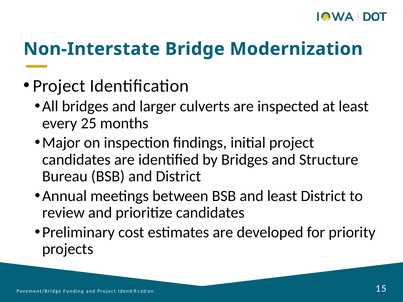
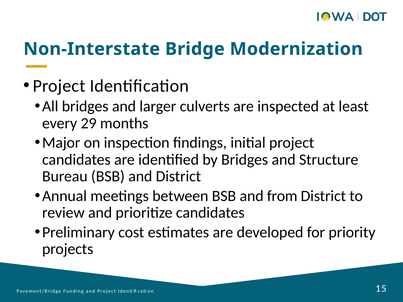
25: 25 -> 29 (89, 123)
and least: least -> from (282, 196)
